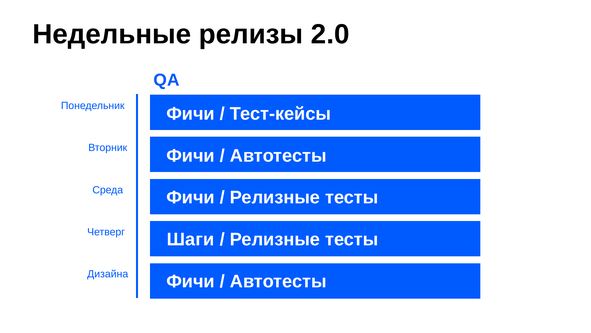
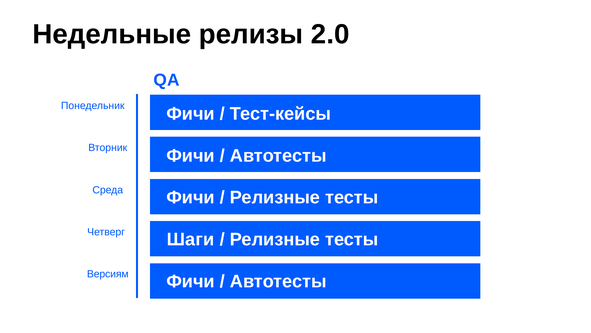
Дизайна: Дизайна -> Версиям (108, 274)
